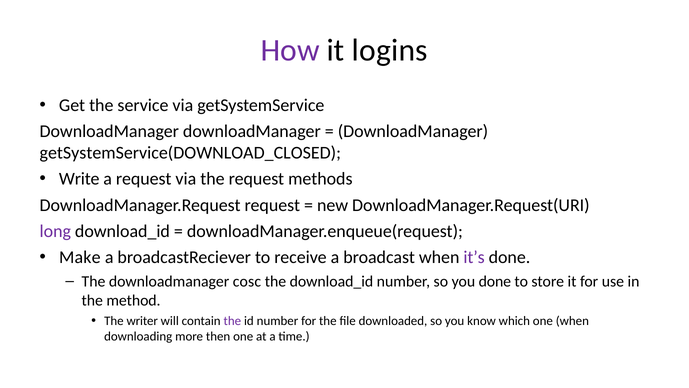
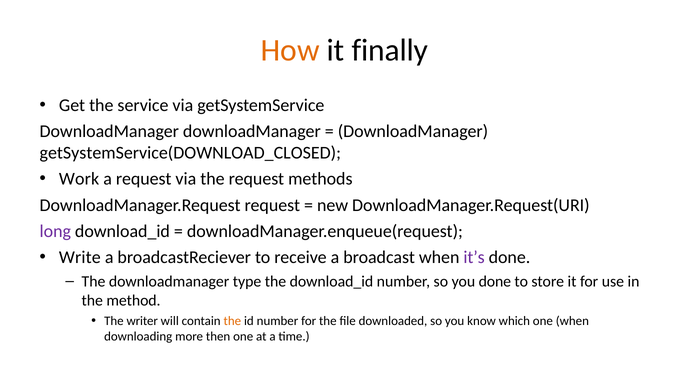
How colour: purple -> orange (290, 50)
logins: logins -> finally (390, 50)
Write: Write -> Work (79, 179)
Make: Make -> Write (80, 257)
cosc: cosc -> type (247, 281)
the colour: purple -> orange (232, 321)
